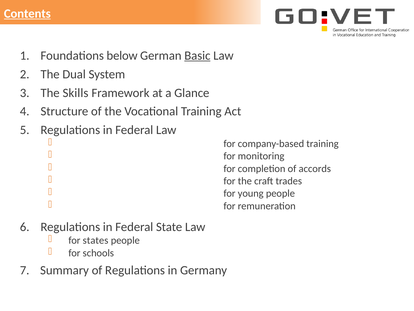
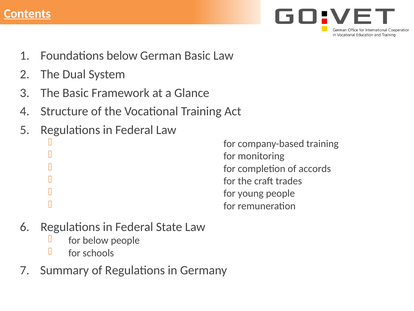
Basic underline: present -> none (197, 55)
The Skills: Skills -> Basic (76, 93)
for states: states -> below (96, 240)
